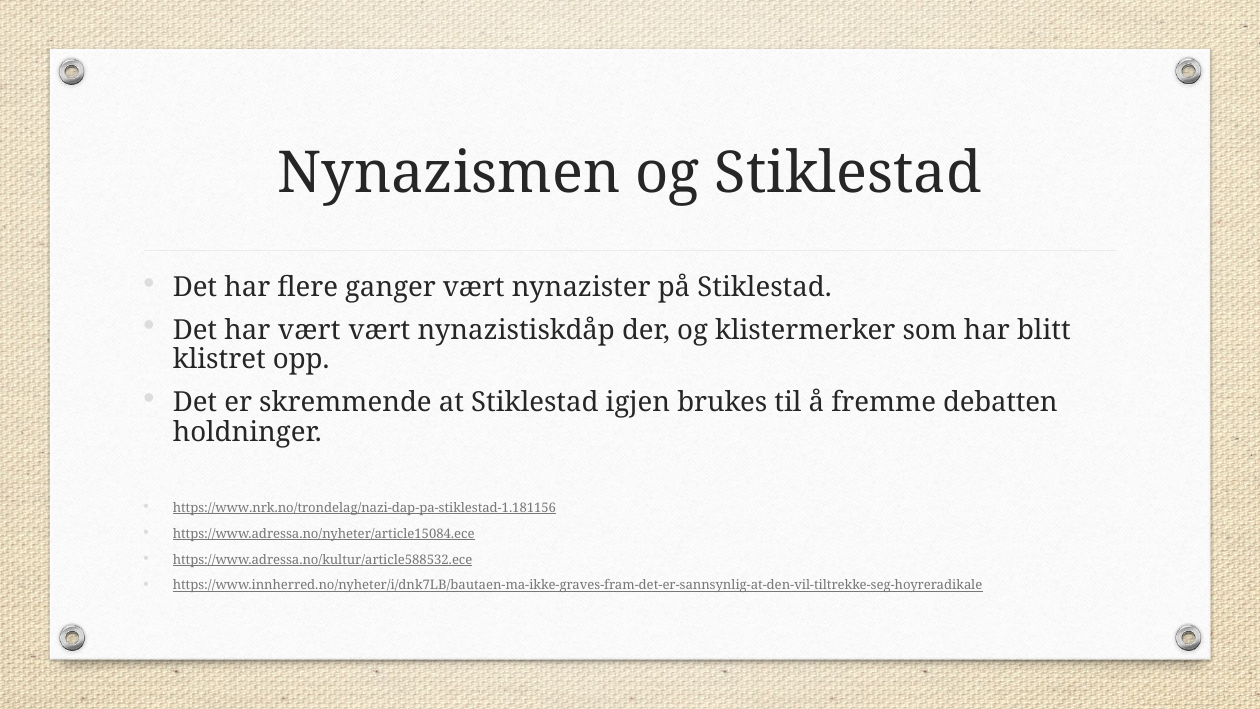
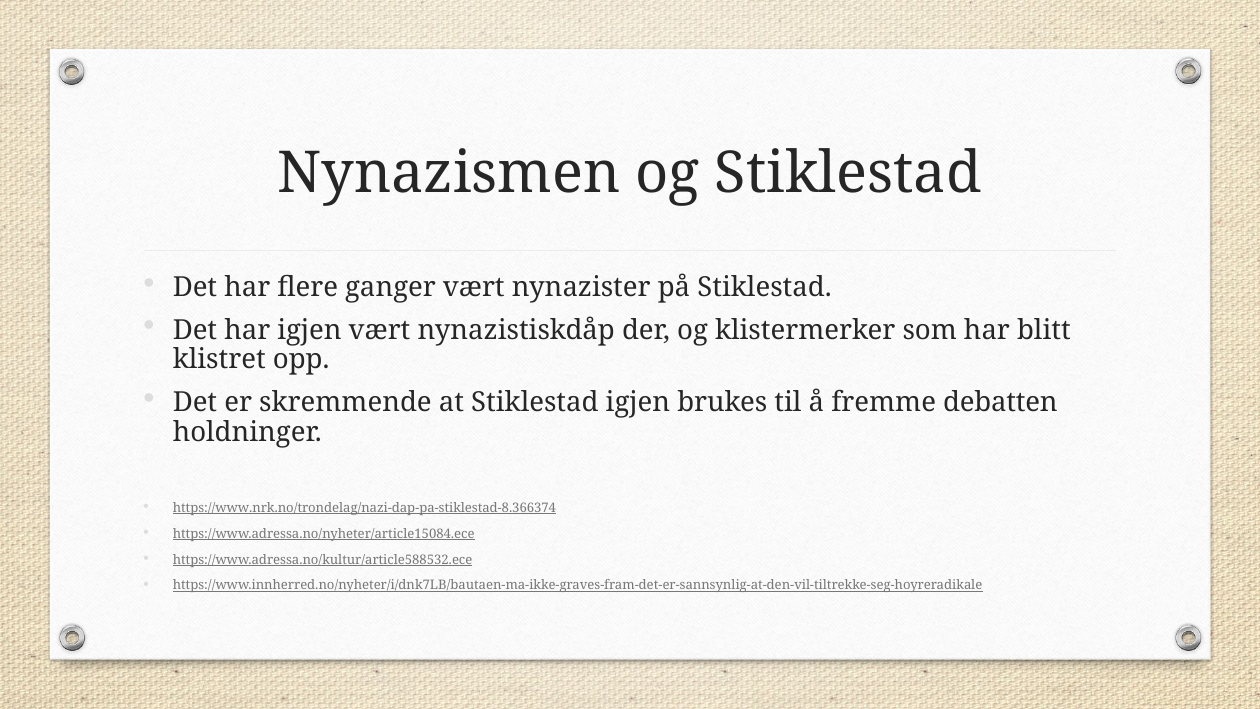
har vært: vært -> igjen (310, 330)
https://www.nrk.no/trondelag/nazi-dap-pa-stiklestad-1.181156: https://www.nrk.no/trondelag/nazi-dap-pa-stiklestad-1.181156 -> https://www.nrk.no/trondelag/nazi-dap-pa-stiklestad-8.366374 (364, 508)
